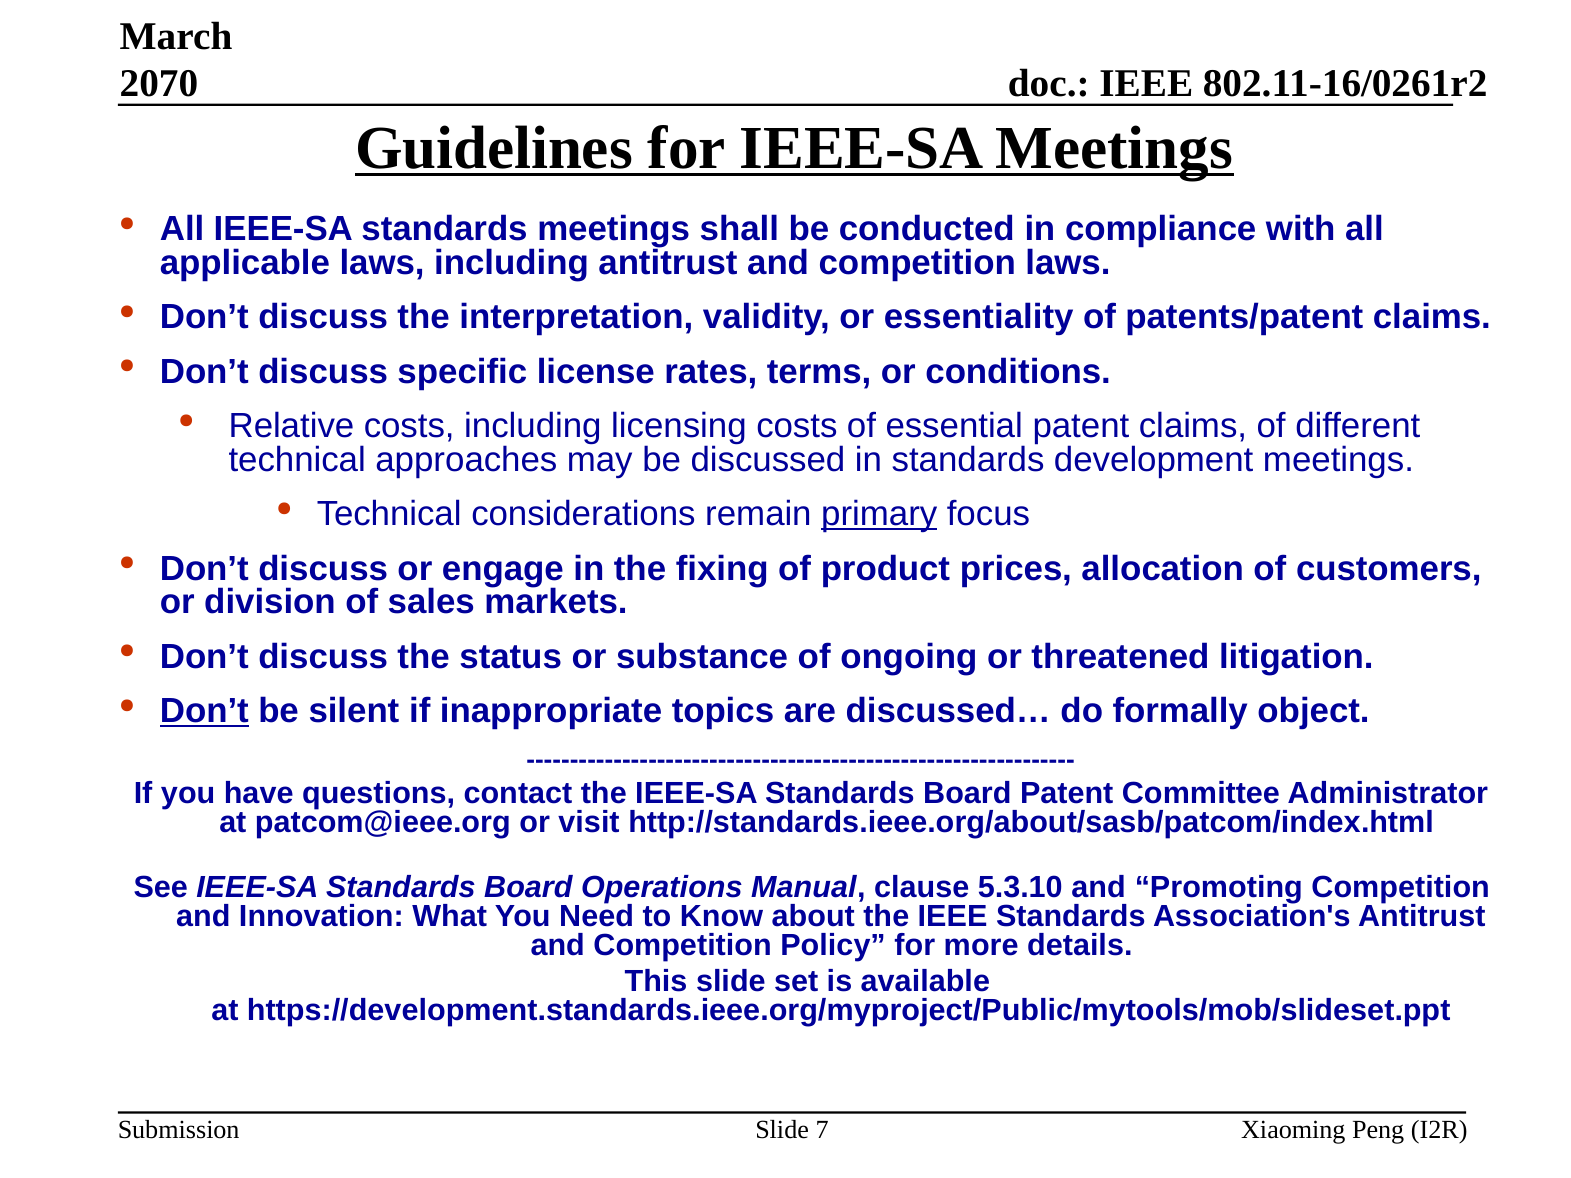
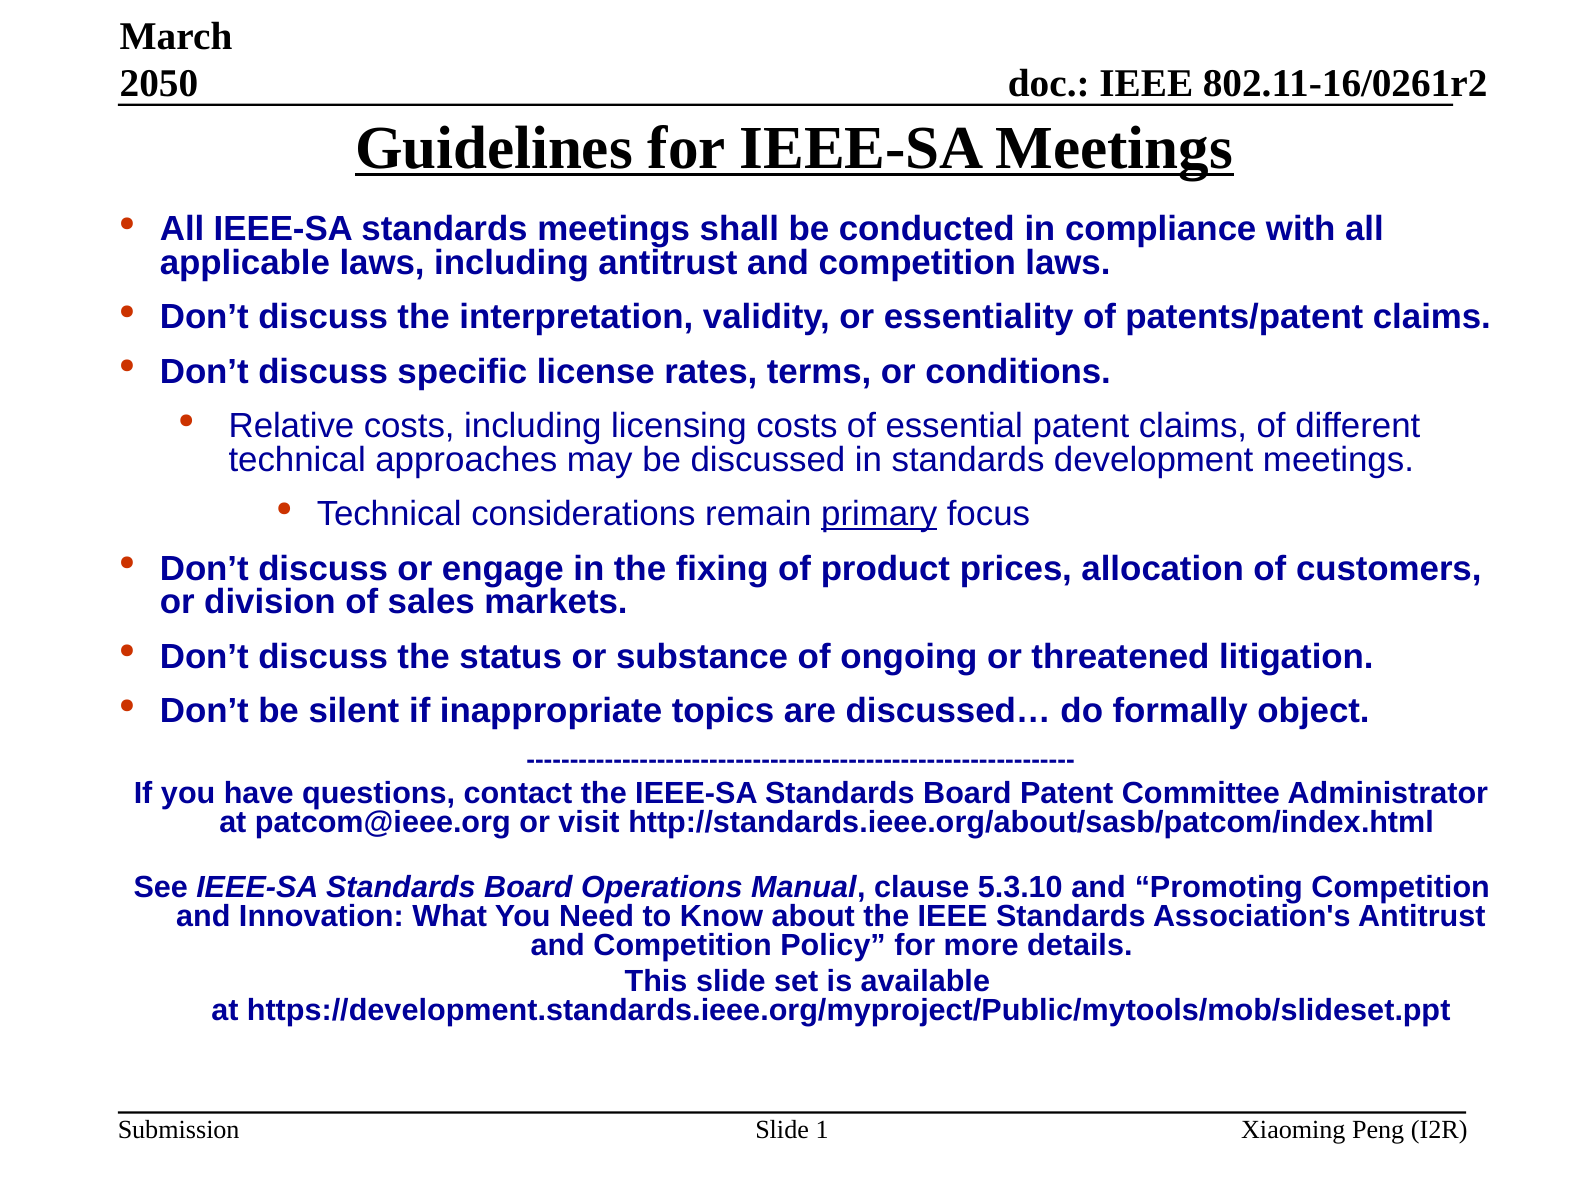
2070: 2070 -> 2050 (159, 84)
Don’t underline: present -> none (204, 711)
7: 7 -> 1 (822, 1130)
